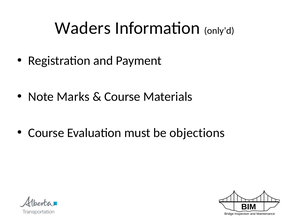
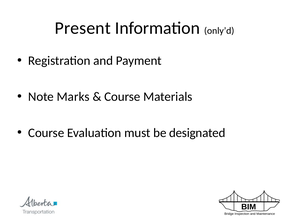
Waders: Waders -> Present (83, 28)
objections: objections -> designated (197, 133)
